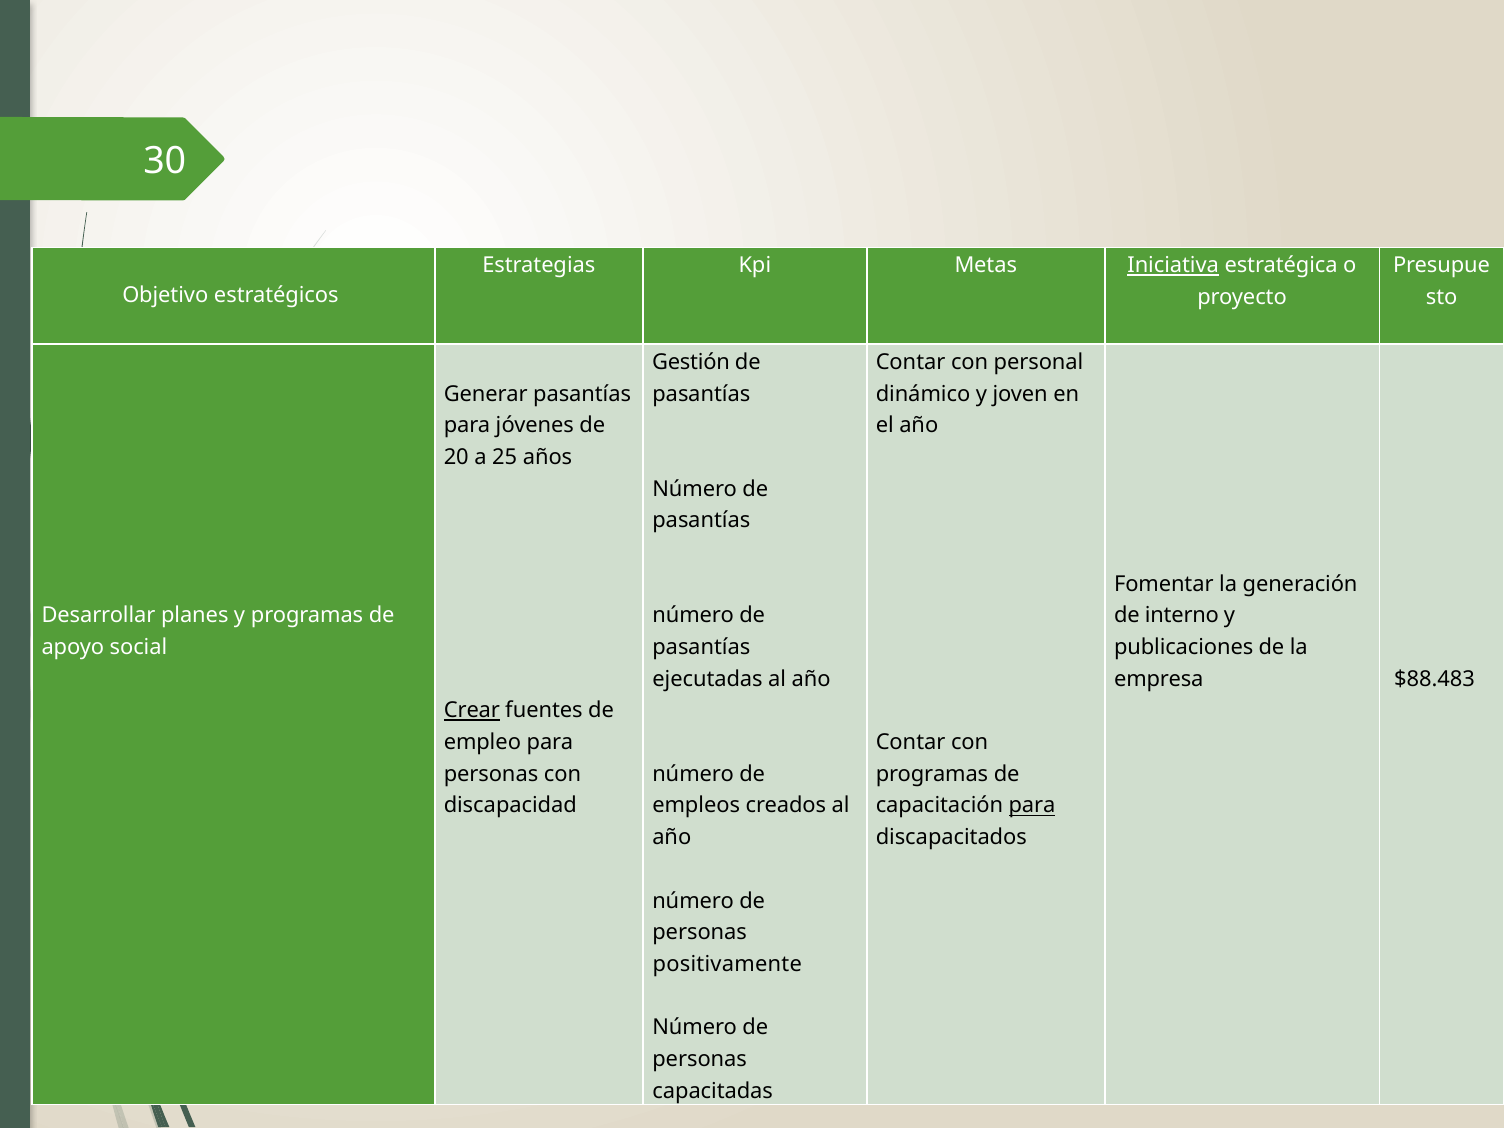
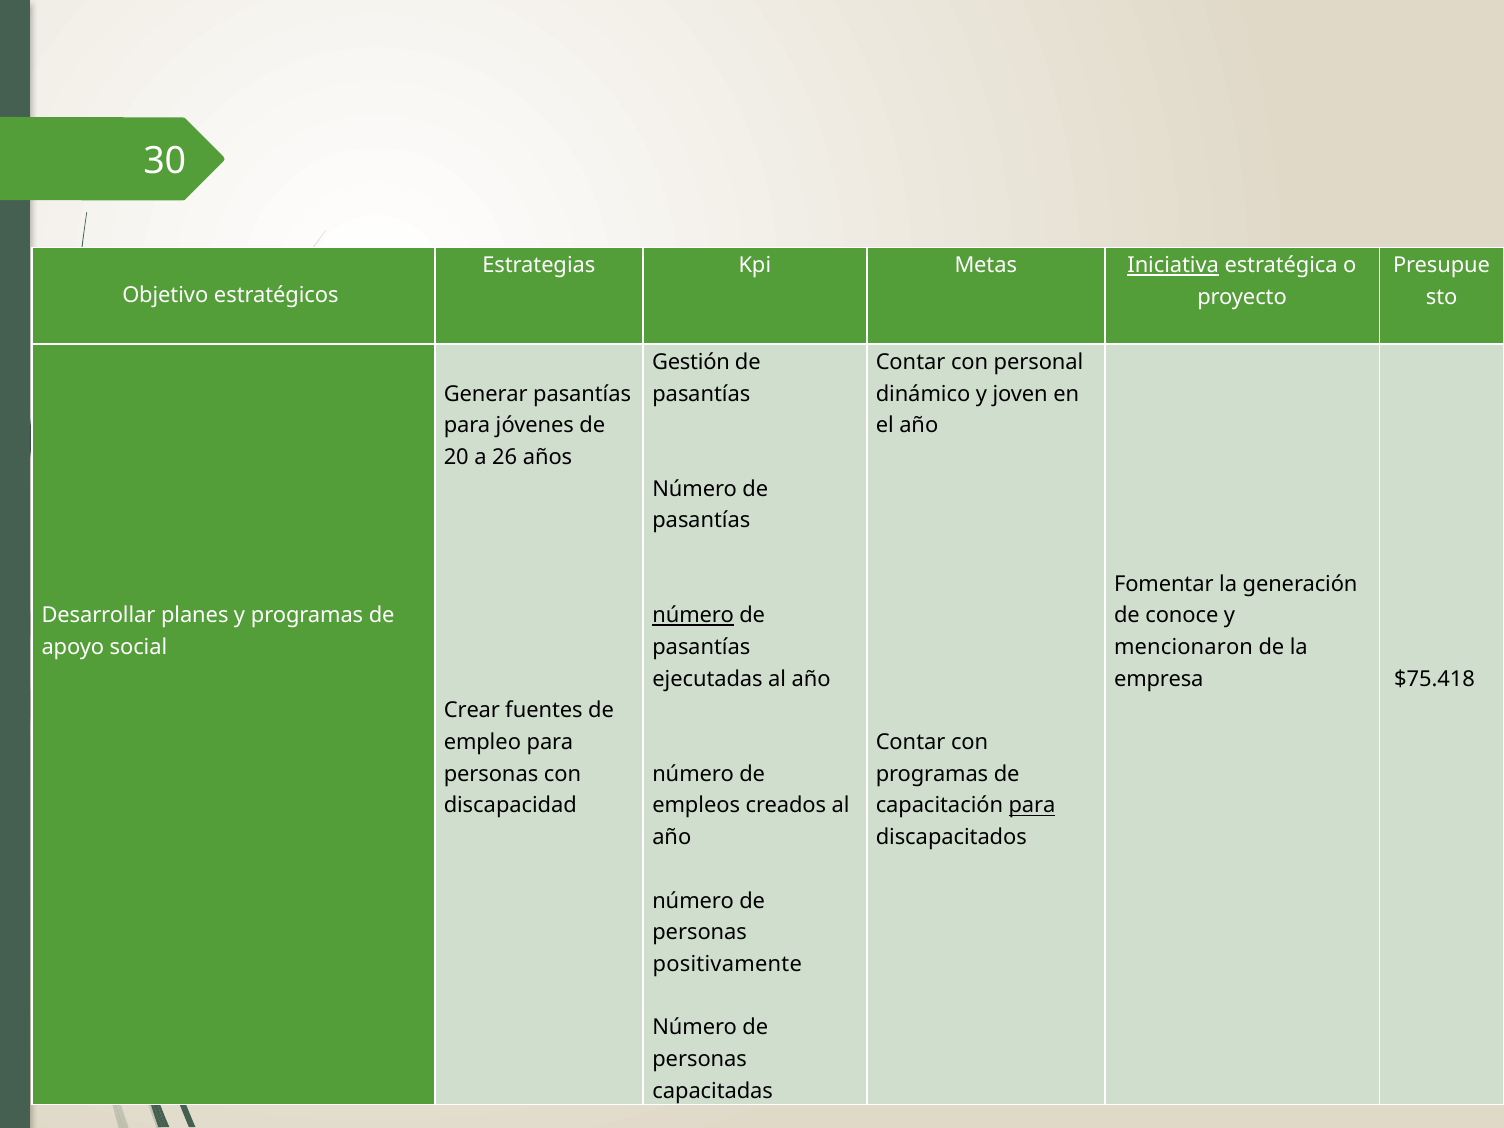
25: 25 -> 26 (505, 457)
número underline: none -> present (693, 616)
interno: interno -> conoce (1182, 616)
publicaciones: publicaciones -> mencionaron (1184, 647)
$88.483: $88.483 -> $75.418 (1435, 679)
Crear underline: present -> none (472, 711)
